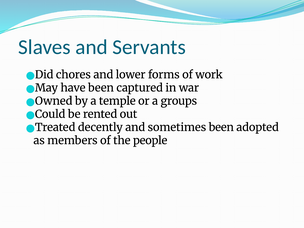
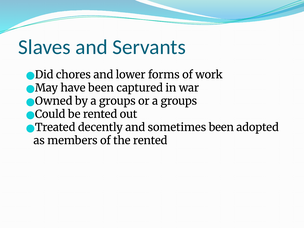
by a temple: temple -> groups (117, 101)
the people: people -> rented (150, 141)
